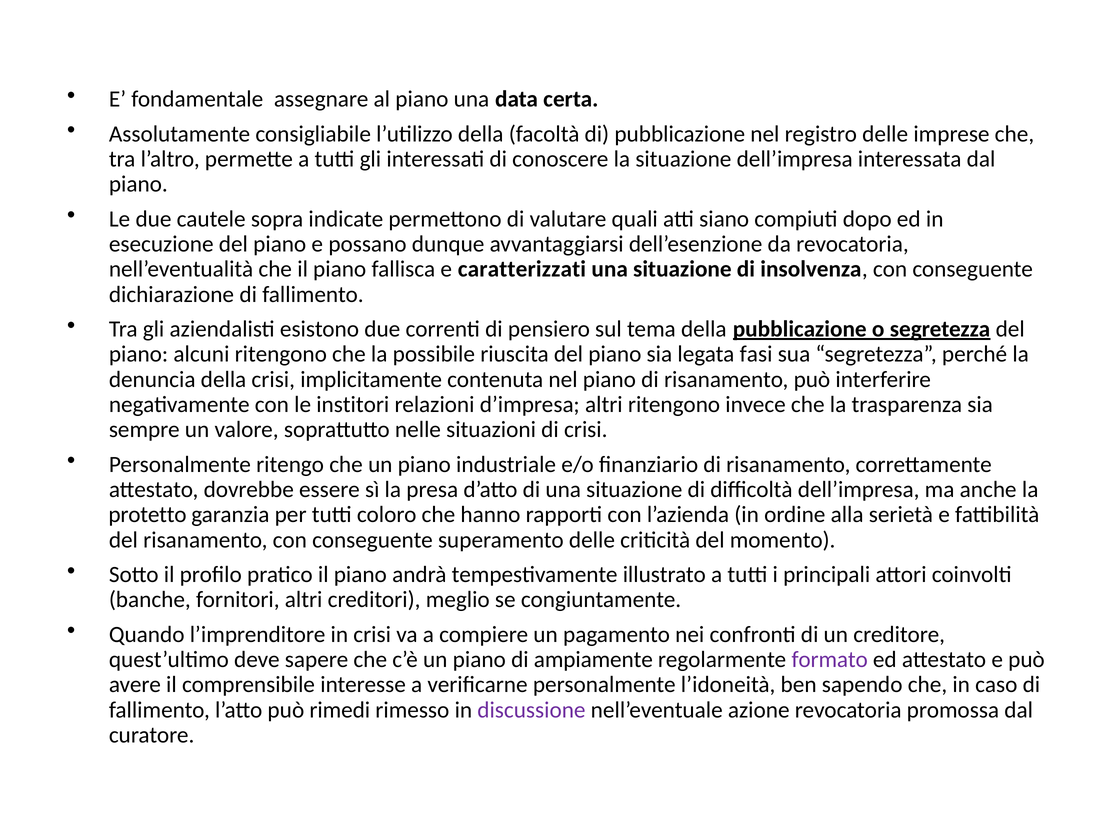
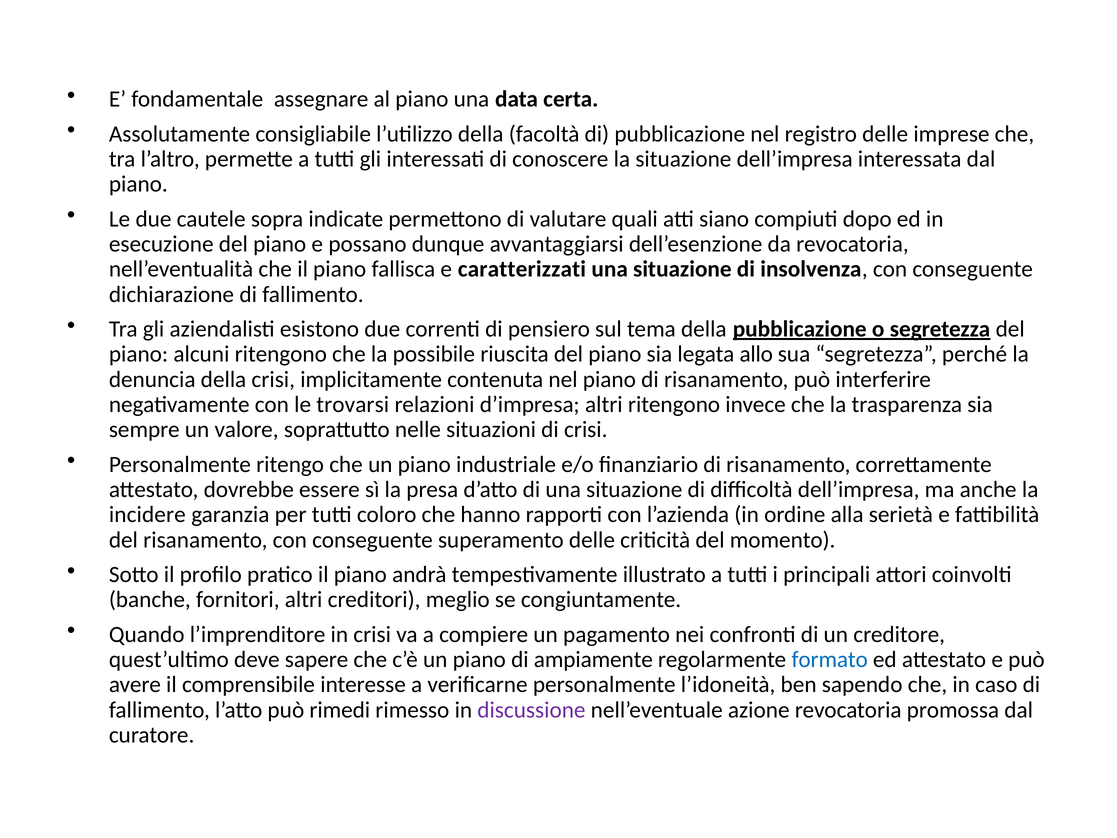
fasi: fasi -> allo (756, 354)
institori: institori -> trovarsi (353, 404)
protetto: protetto -> incidere (147, 515)
formato colour: purple -> blue (830, 659)
